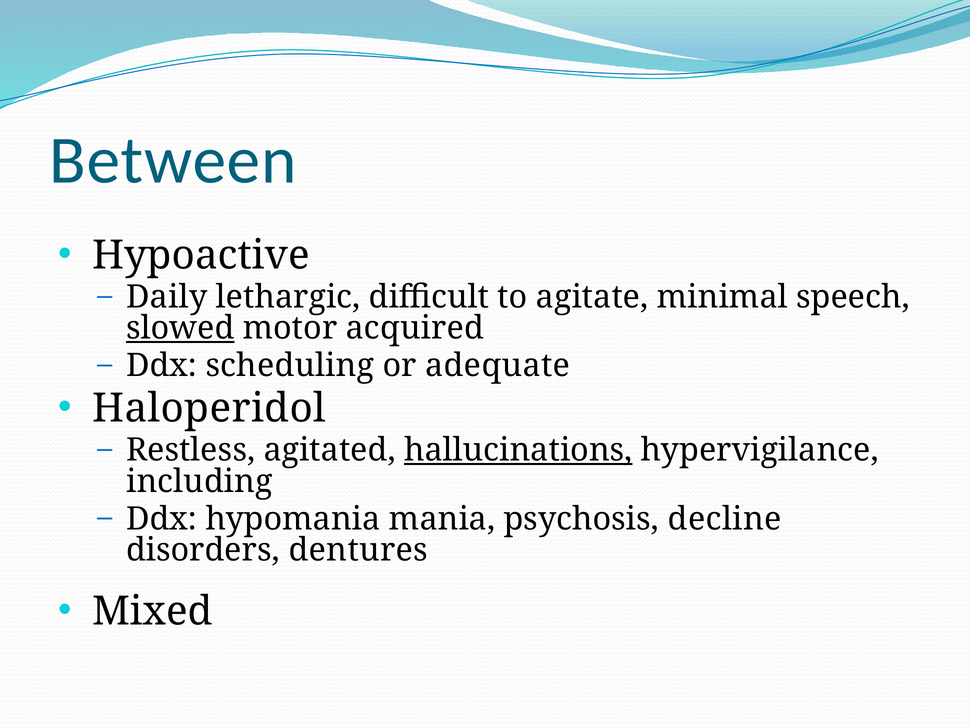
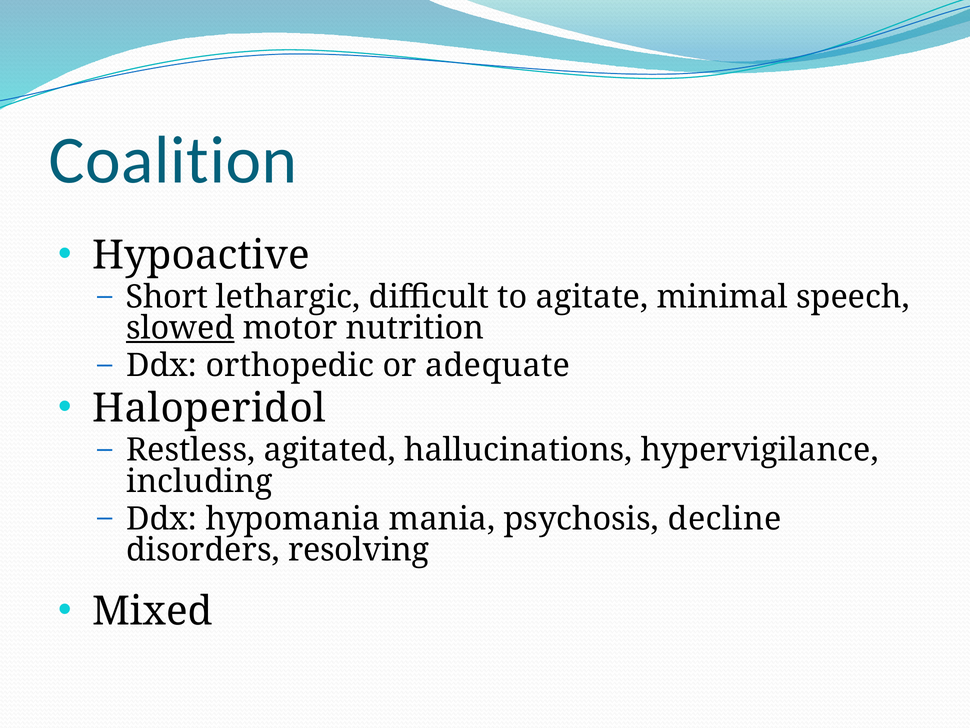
Between: Between -> Coalition (173, 160)
Daily: Daily -> Short (167, 297)
acquired: acquired -> nutrition (415, 328)
scheduling: scheduling -> orthopedic (290, 366)
hallucinations underline: present -> none (518, 450)
dentures: dentures -> resolving (359, 550)
